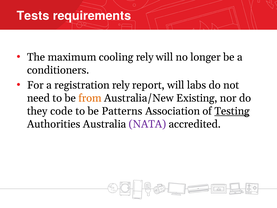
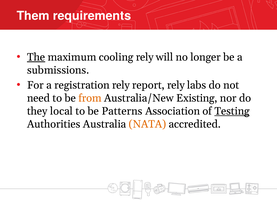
Tests: Tests -> Them (33, 16)
The underline: none -> present (36, 57)
conditioners: conditioners -> submissions (58, 70)
report will: will -> rely (176, 85)
code: code -> local (61, 111)
NATA colour: purple -> orange (147, 124)
